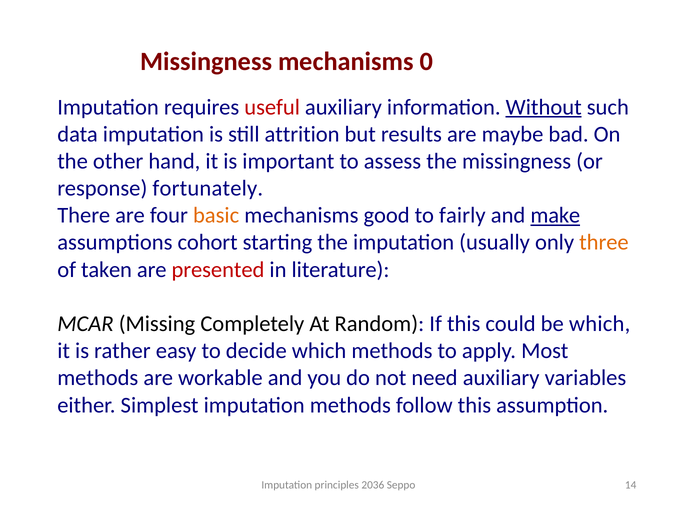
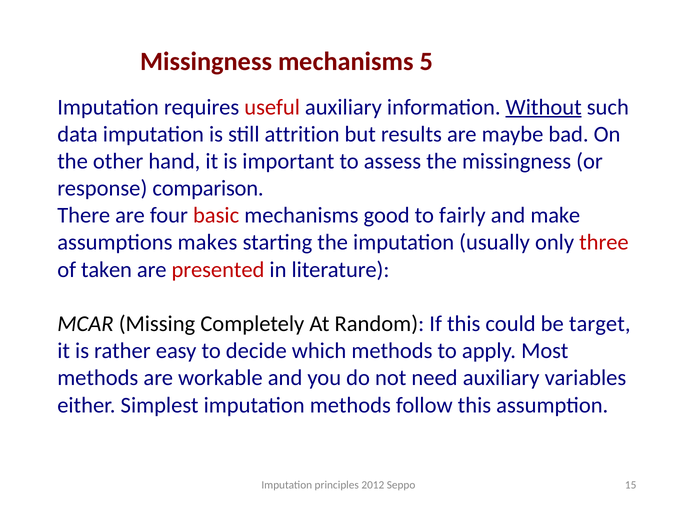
0: 0 -> 5 (426, 62)
fortunately: fortunately -> comparison (208, 188)
basic colour: orange -> red (216, 215)
make underline: present -> none (555, 215)
cohort: cohort -> makes (207, 242)
three colour: orange -> red (604, 242)
be which: which -> target (600, 324)
2036: 2036 -> 2012 (373, 485)
14: 14 -> 15 (631, 485)
